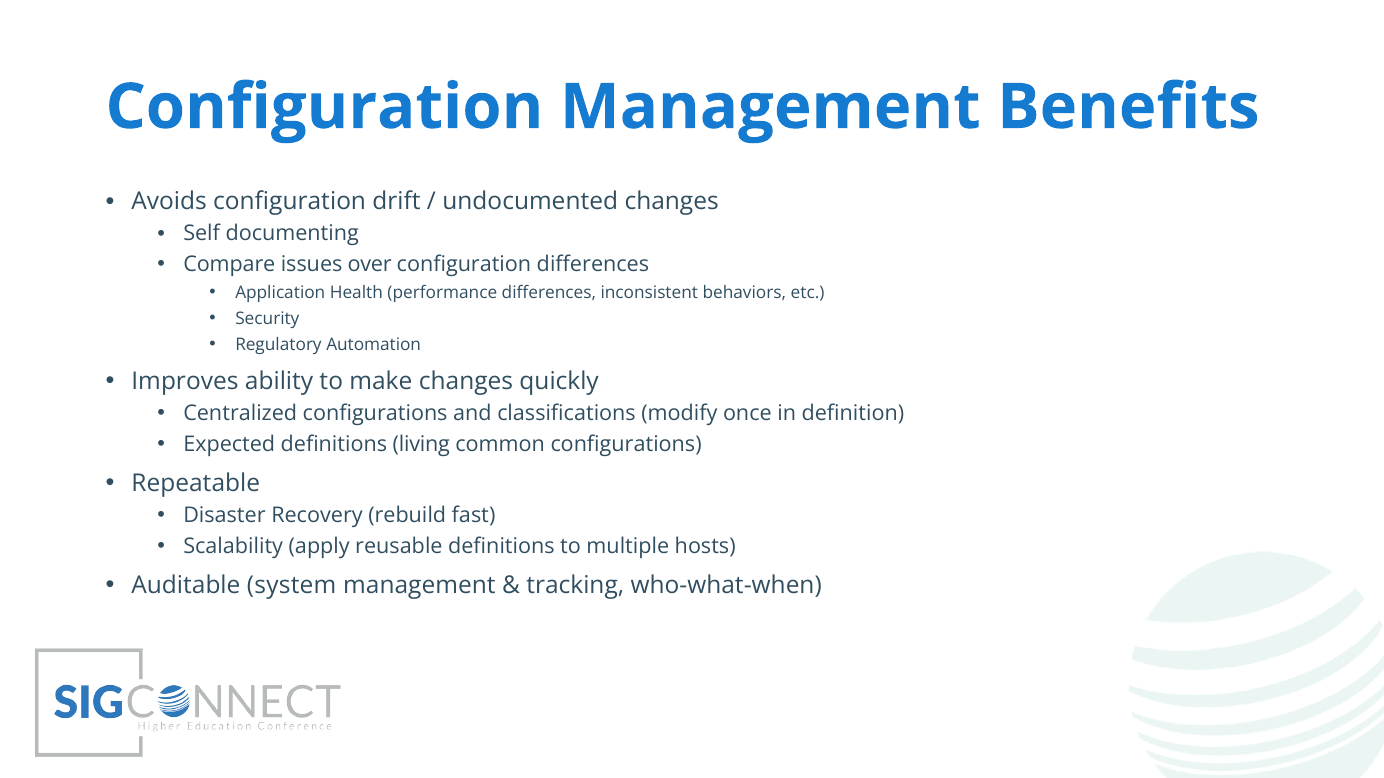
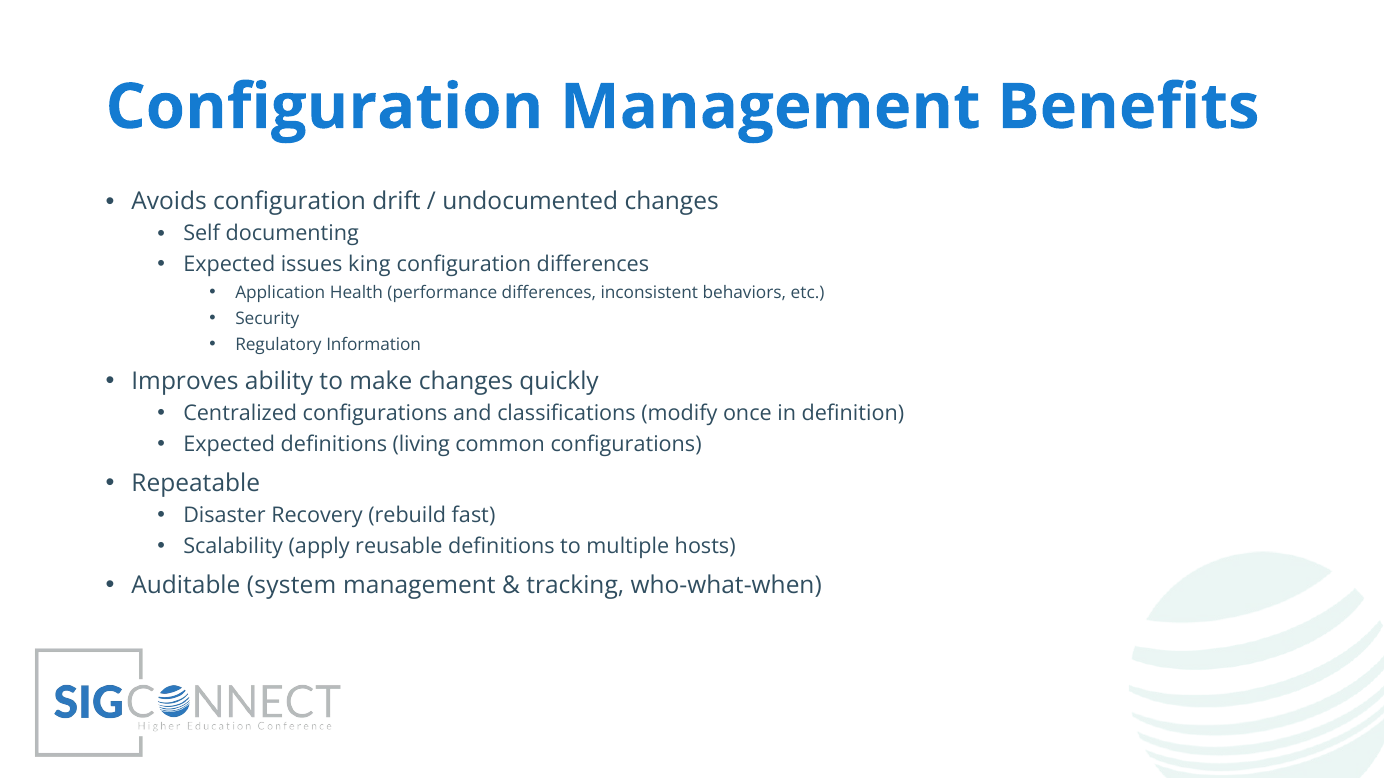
Compare: Compare -> Expected (229, 265)
over: over -> king (369, 265)
Automation: Automation -> Information (374, 345)
